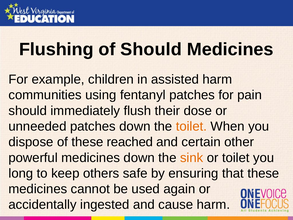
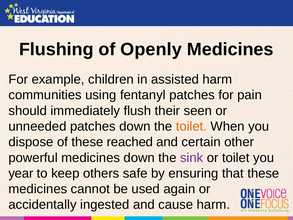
of Should: Should -> Openly (151, 49)
dose: dose -> seen (198, 111)
sink colour: orange -> purple (192, 158)
long: long -> year (21, 173)
